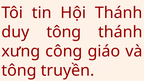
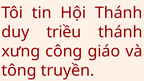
duy tông: tông -> triều (64, 32)
